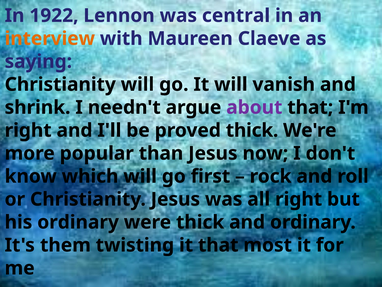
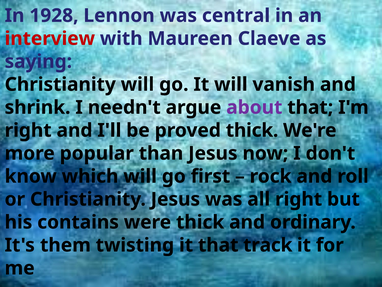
1922: 1922 -> 1928 (54, 16)
interview colour: orange -> red (50, 38)
his ordinary: ordinary -> contains (78, 222)
most: most -> track (268, 245)
